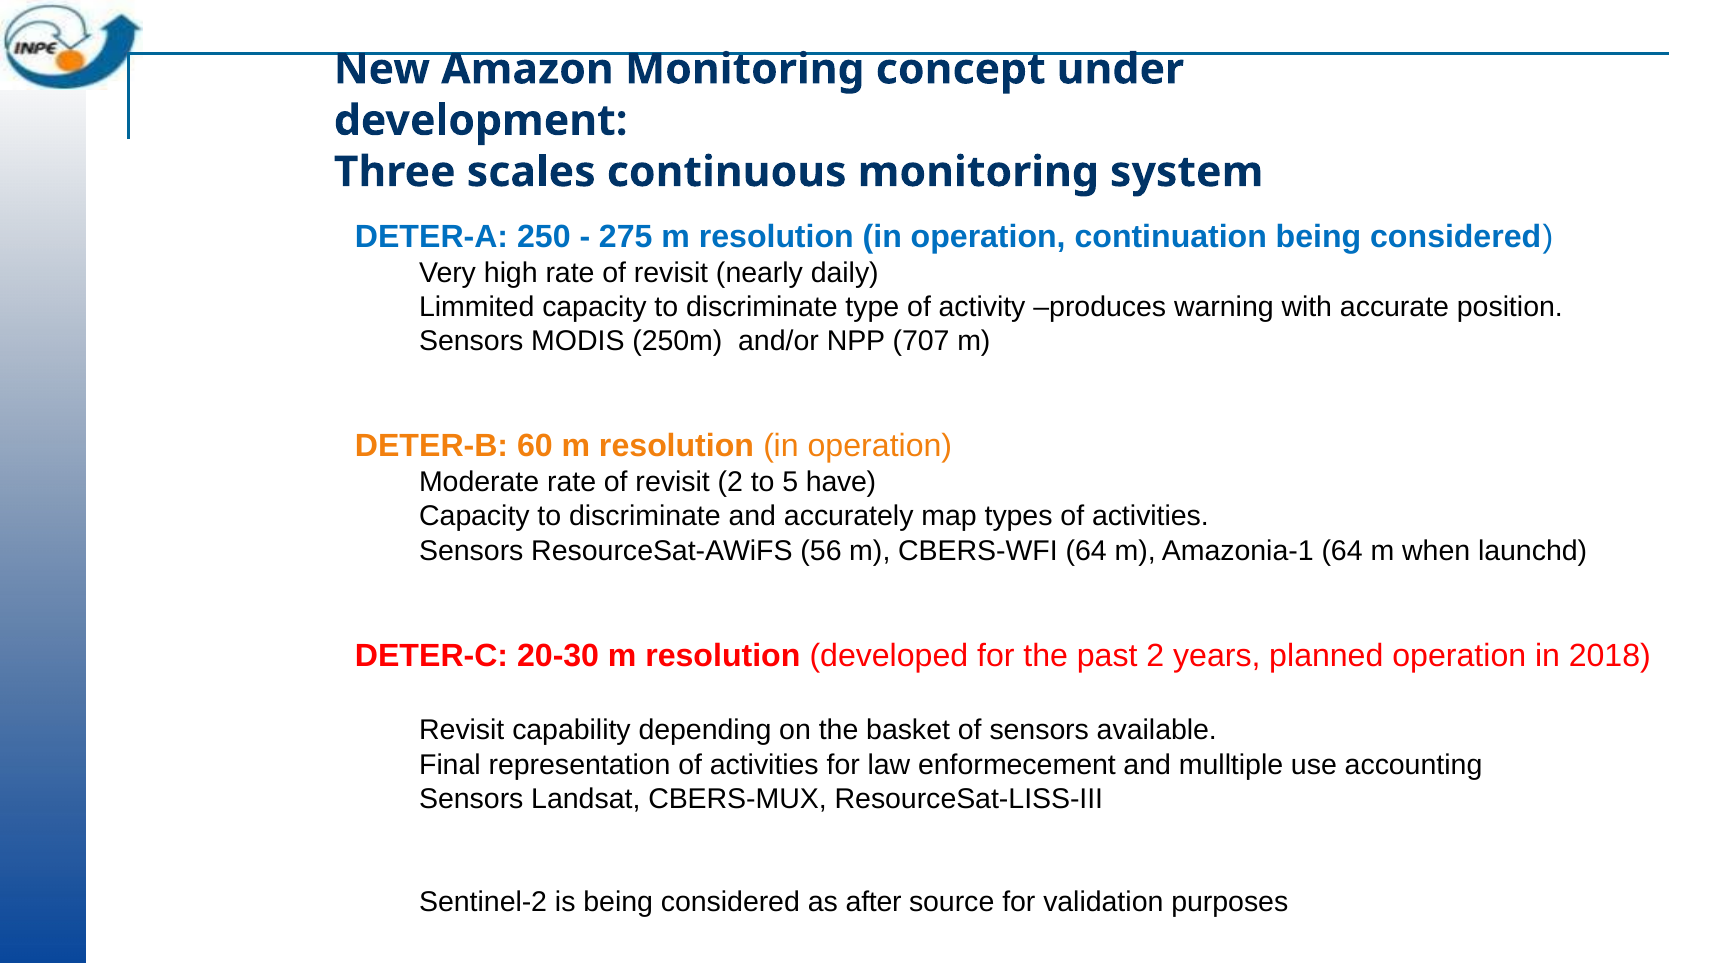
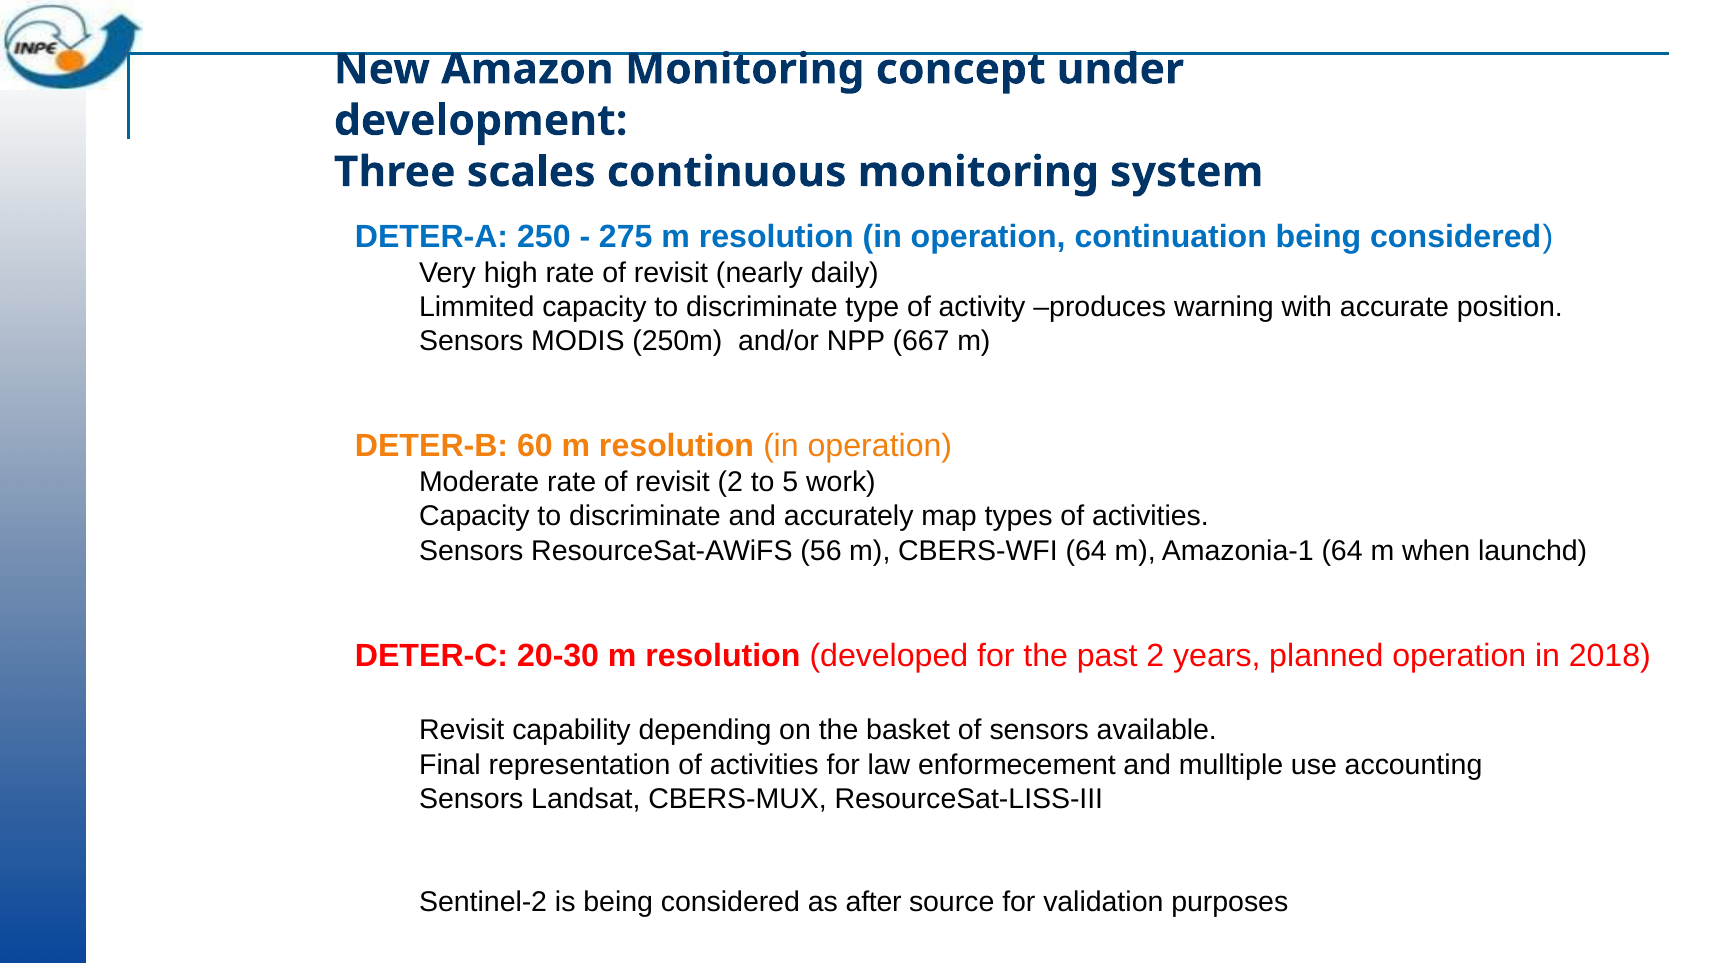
707: 707 -> 667 (921, 341)
have: have -> work (841, 482)
